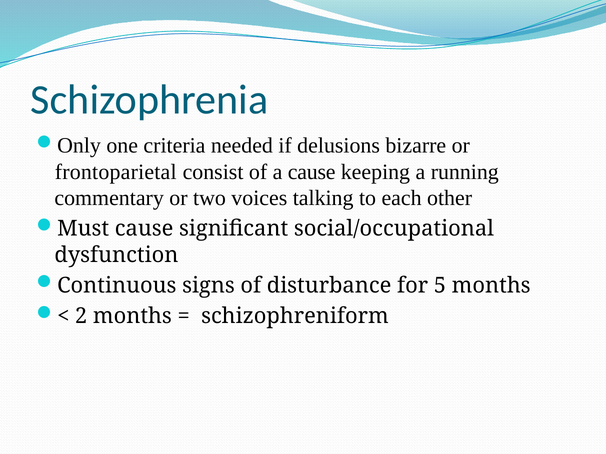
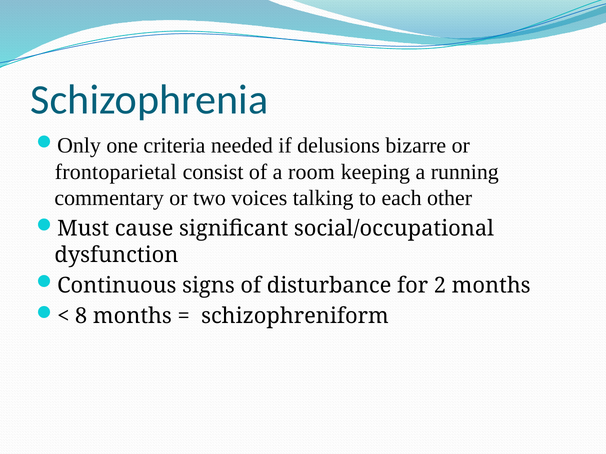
a cause: cause -> room (311, 172)
5: 5 -> 2 (440, 286)
2: 2 -> 8 (81, 316)
